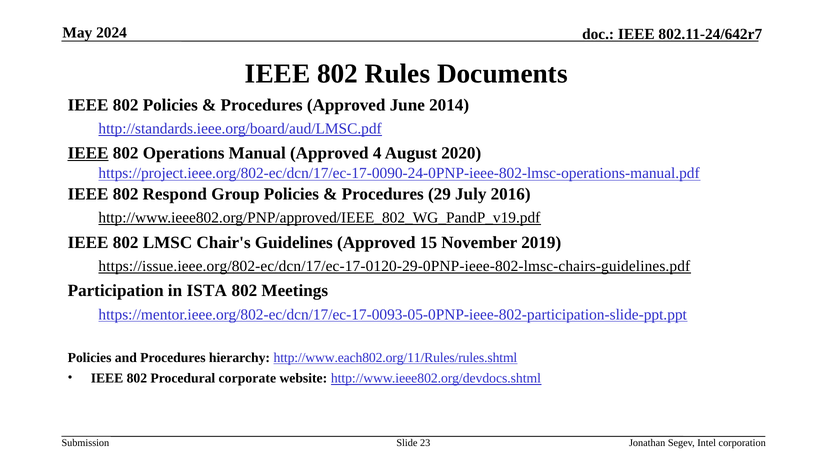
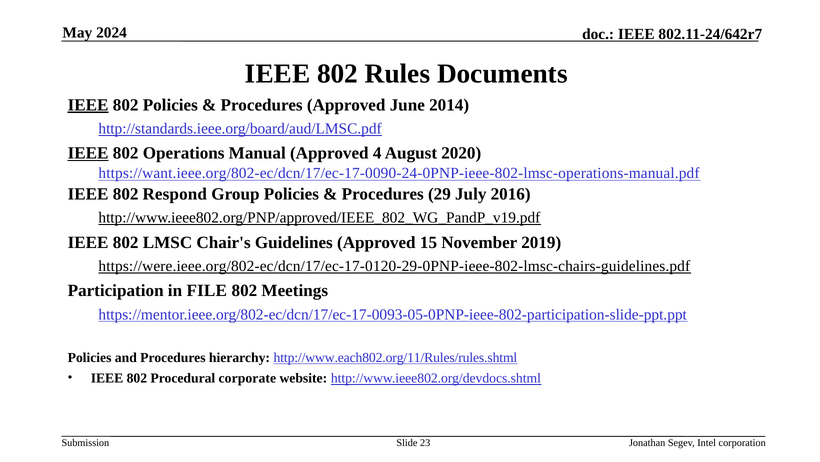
IEEE underline: none -> present (88, 105)
https://project.ieee.org/802-ec/dcn/17/ec-17-0090-24-0PNP-ieee-802-lmsc-operations-manual.pdf: https://project.ieee.org/802-ec/dcn/17/ec-17-0090-24-0PNP-ieee-802-lmsc-operations-manual.pdf -> https://want.ieee.org/802-ec/dcn/17/ec-17-0090-24-0PNP-ieee-802-lmsc-operations-manual.pdf (399, 173)
https://issue.ieee.org/802-ec/dcn/17/ec-17-0120-29-0PNP-ieee-802-lmsc-chairs-guidelines.pdf: https://issue.ieee.org/802-ec/dcn/17/ec-17-0120-29-0PNP-ieee-802-lmsc-chairs-guidelines.pdf -> https://were.ieee.org/802-ec/dcn/17/ec-17-0120-29-0PNP-ieee-802-lmsc-chairs-guidelines.pdf (394, 266)
ISTA: ISTA -> FILE (207, 290)
